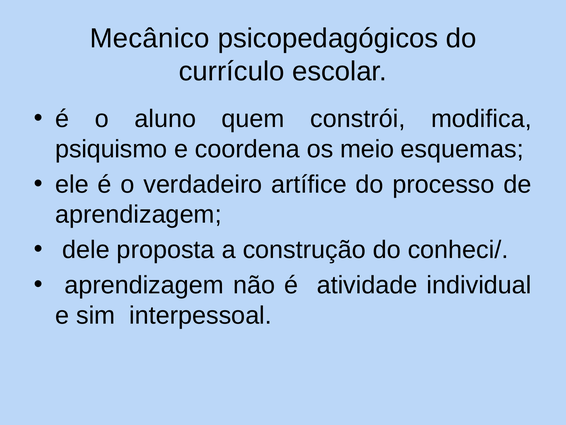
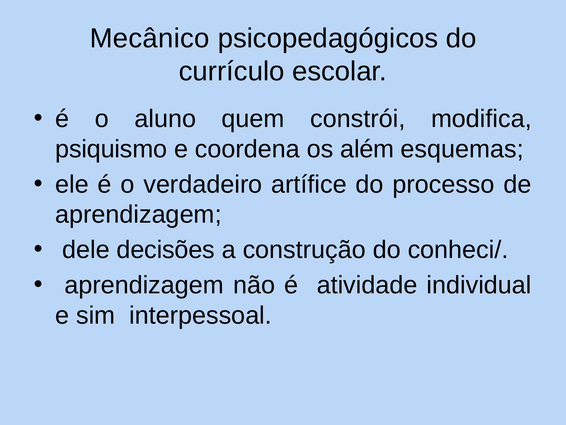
meio: meio -> além (367, 149)
proposta: proposta -> decisões (166, 250)
